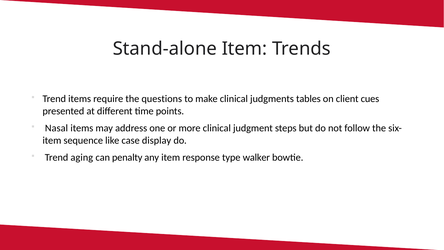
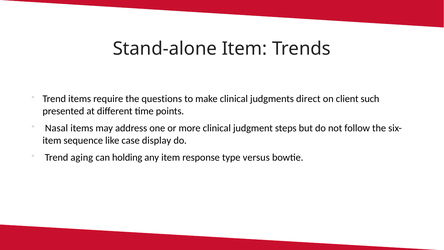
tables: tables -> direct (308, 99)
cues: cues -> such (370, 99)
penalty: penalty -> holding (127, 157)
walker: walker -> versus (256, 157)
